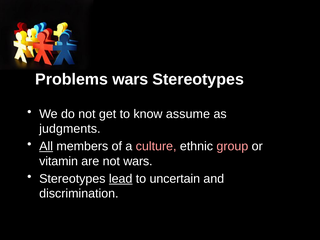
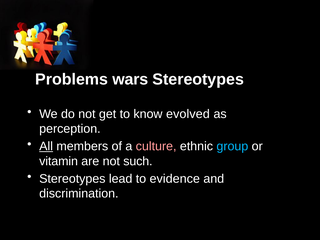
assume: assume -> evolved (188, 114)
judgments: judgments -> perception (70, 129)
group colour: pink -> light blue (232, 146)
not wars: wars -> such (138, 161)
lead underline: present -> none (121, 179)
uncertain: uncertain -> evidence (175, 179)
